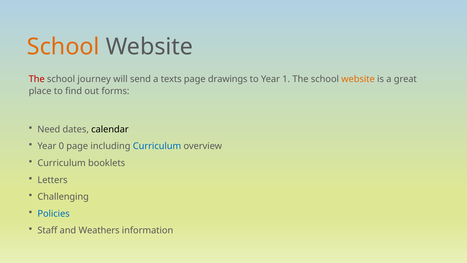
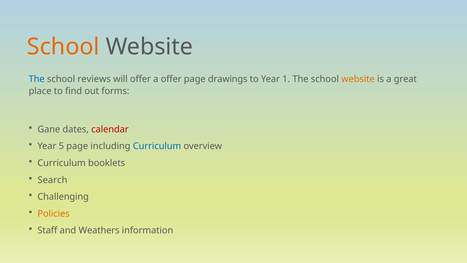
The colour: red -> blue (37, 79)
journey: journey -> reviews (94, 79)
will send: send -> offer (140, 79)
a texts: texts -> offer (171, 79)
Need: Need -> Gane (49, 129)
calendar colour: black -> red (110, 129)
0: 0 -> 5 (61, 146)
Letters: Letters -> Search (52, 180)
Policies colour: blue -> orange (54, 213)
